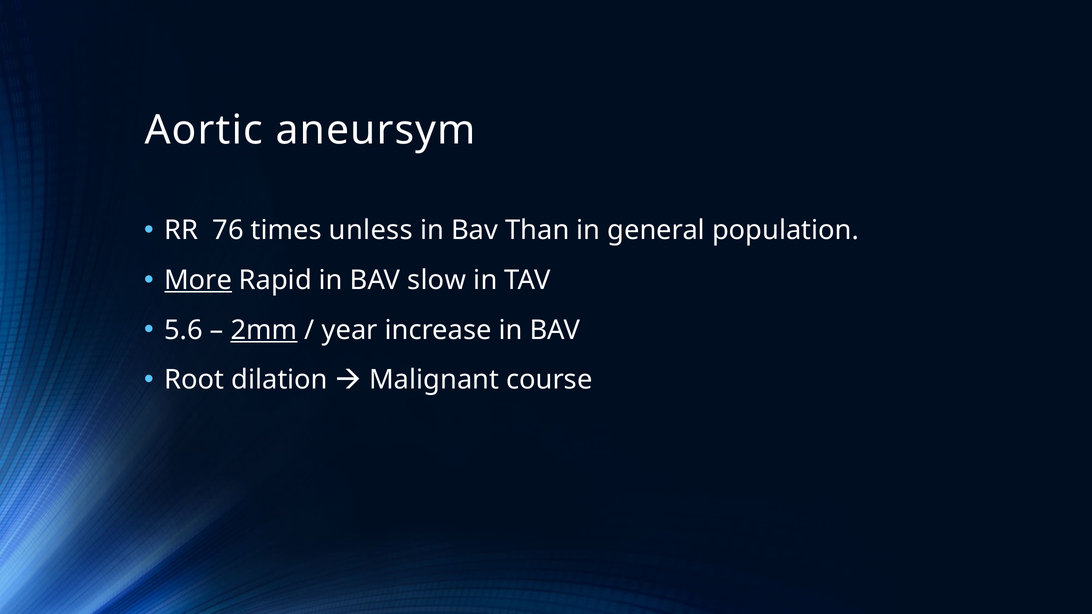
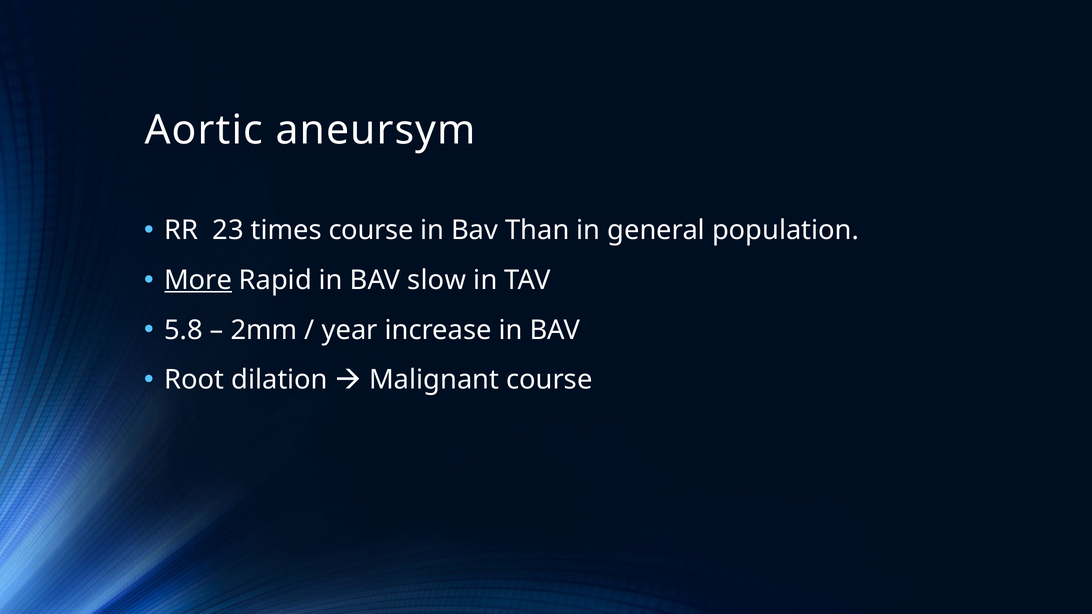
76: 76 -> 23 (228, 230)
times unless: unless -> course (371, 230)
5.6: 5.6 -> 5.8 (184, 330)
2mm underline: present -> none (264, 330)
